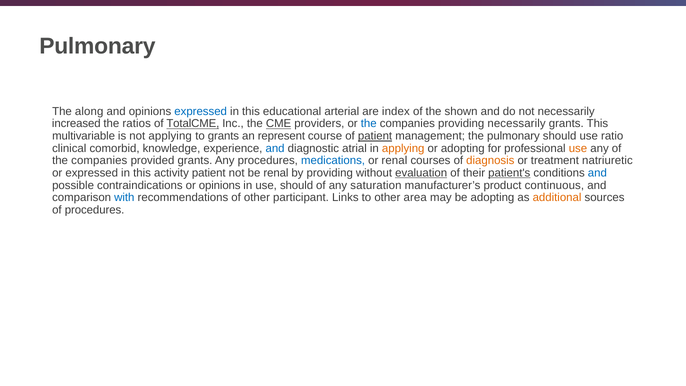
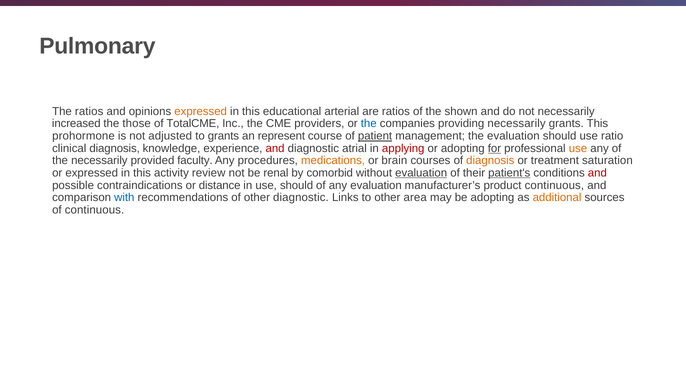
The along: along -> ratios (89, 111)
expressed colour: blue -> orange (201, 111)
are index: index -> ratios (396, 111)
ratios: ratios -> those (137, 124)
TotalCME underline: present -> none (193, 124)
CME underline: present -> none (279, 124)
multivariable: multivariable -> prohormone (83, 136)
not applying: applying -> adjusted (170, 136)
the pulmonary: pulmonary -> evaluation (513, 136)
clinical comorbid: comorbid -> diagnosis (115, 148)
and colour: blue -> red (275, 148)
applying colour: orange -> red (403, 148)
for underline: none -> present (494, 148)
companies: companies -> necessarily (99, 161)
provided grants: grants -> faculty (195, 161)
medications colour: blue -> orange (333, 161)
or renal: renal -> brain (394, 161)
natriuretic: natriuretic -> saturation (607, 161)
activity patient: patient -> review (209, 173)
by providing: providing -> comorbid (330, 173)
and colour: blue -> red (597, 173)
or opinions: opinions -> distance (220, 185)
any saturation: saturation -> evaluation (376, 185)
other participant: participant -> diagnostic (301, 198)
of procedures: procedures -> continuous (94, 210)
